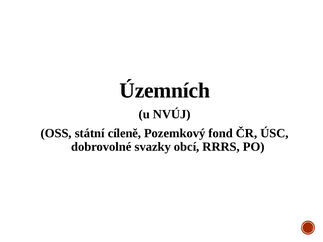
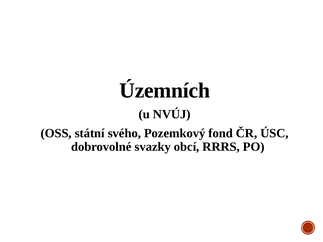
cíleně: cíleně -> svého (124, 133)
